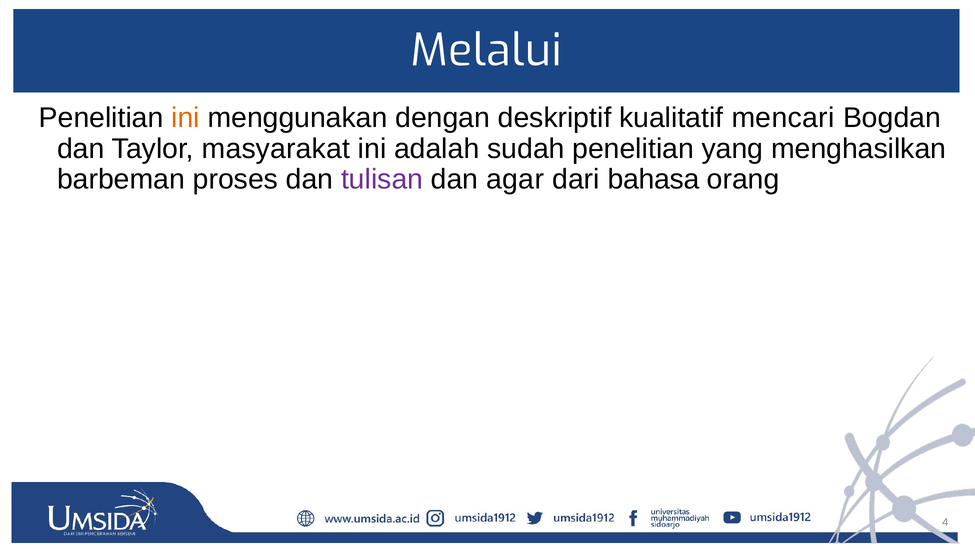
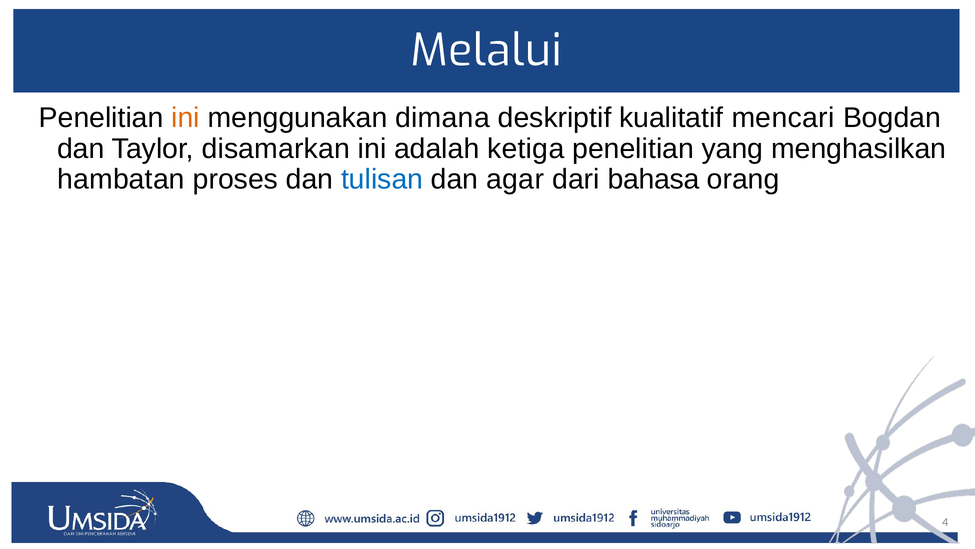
dengan: dengan -> dimana (443, 118)
masyarakat: masyarakat -> disamarkan (276, 149)
sudah: sudah -> ketiga (526, 149)
barbeman: barbeman -> hambatan (121, 179)
tulisan colour: purple -> blue (382, 179)
